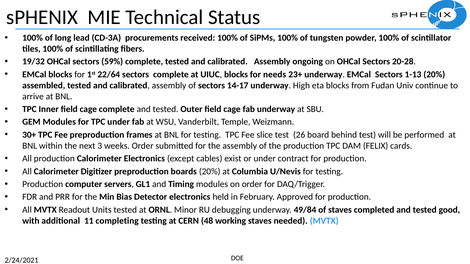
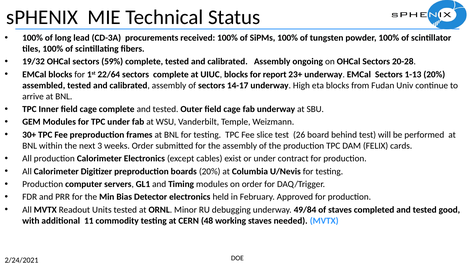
needs: needs -> report (275, 75)
completing: completing -> commodity (117, 221)
